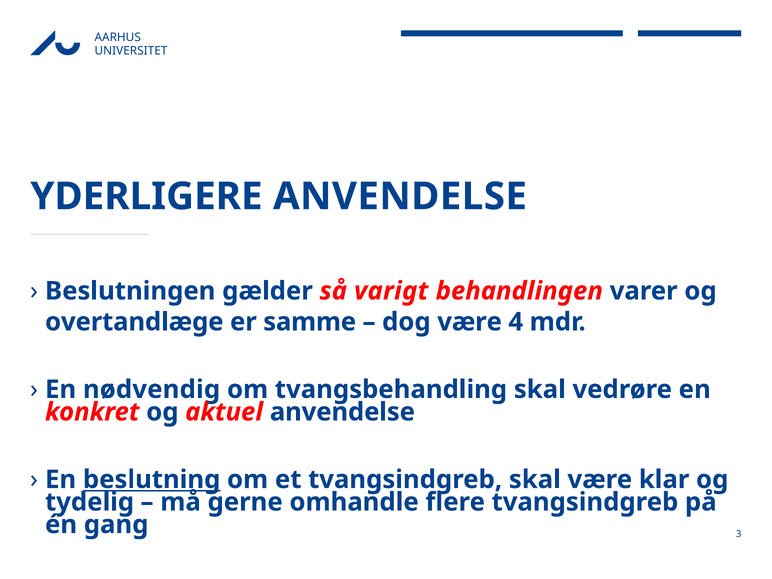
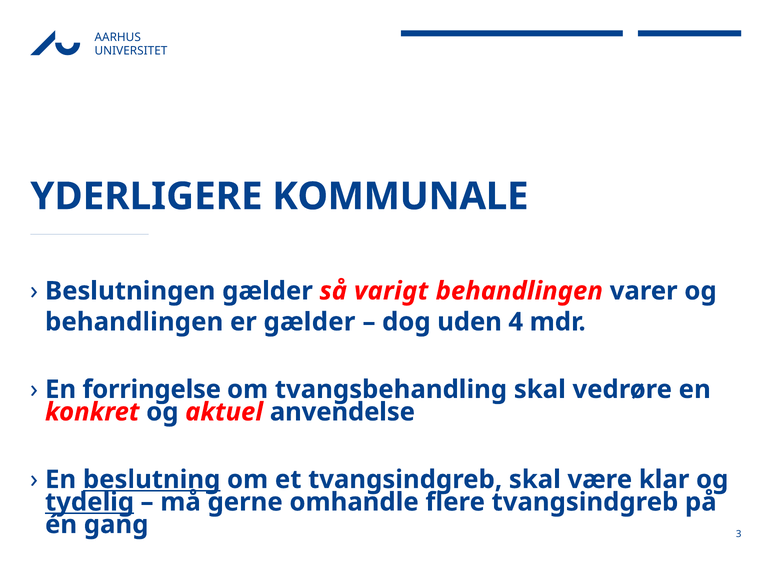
YDERLIGERE ANVENDELSE: ANVENDELSE -> KOMMUNALE (400, 196)
overtandlæge: overtandlæge -> behandlingen (134, 322)
er samme: samme -> gælder (309, 322)
dog være: være -> uden (470, 322)
nødvendig: nødvendig -> forringelse (152, 389)
tydelig underline: none -> present (90, 502)
